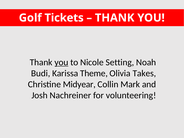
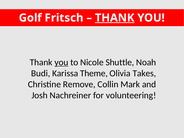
Tickets: Tickets -> Fritsch (64, 18)
THANK underline: none -> present (115, 18)
Setting: Setting -> Shuttle (120, 62)
Midyear: Midyear -> Remove (79, 84)
